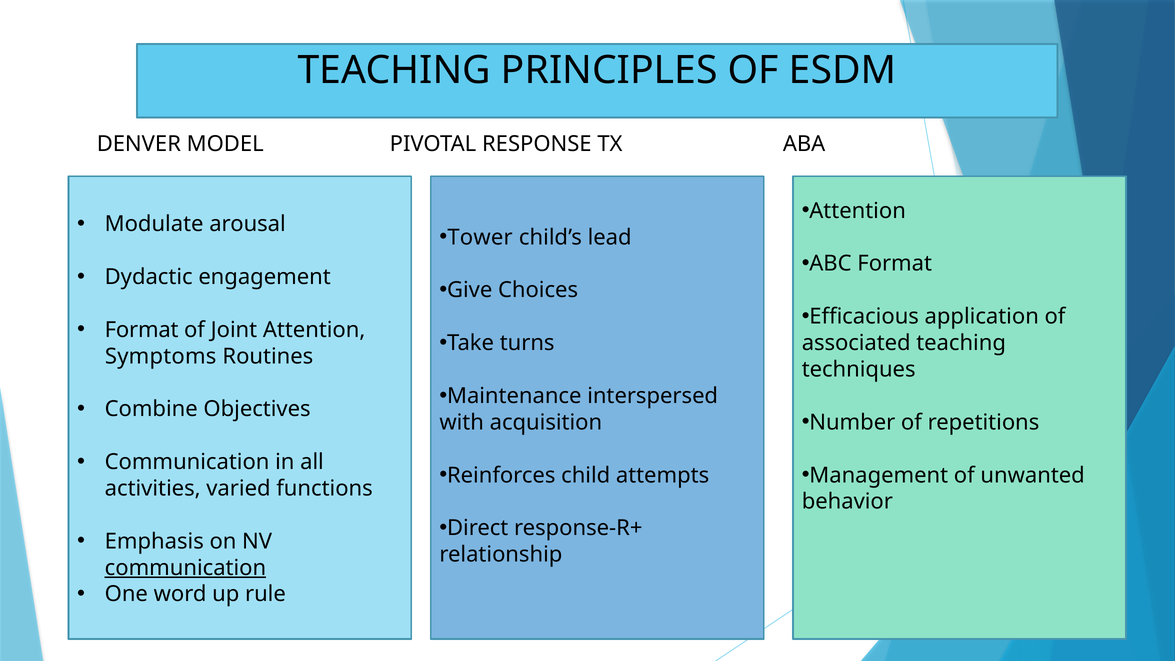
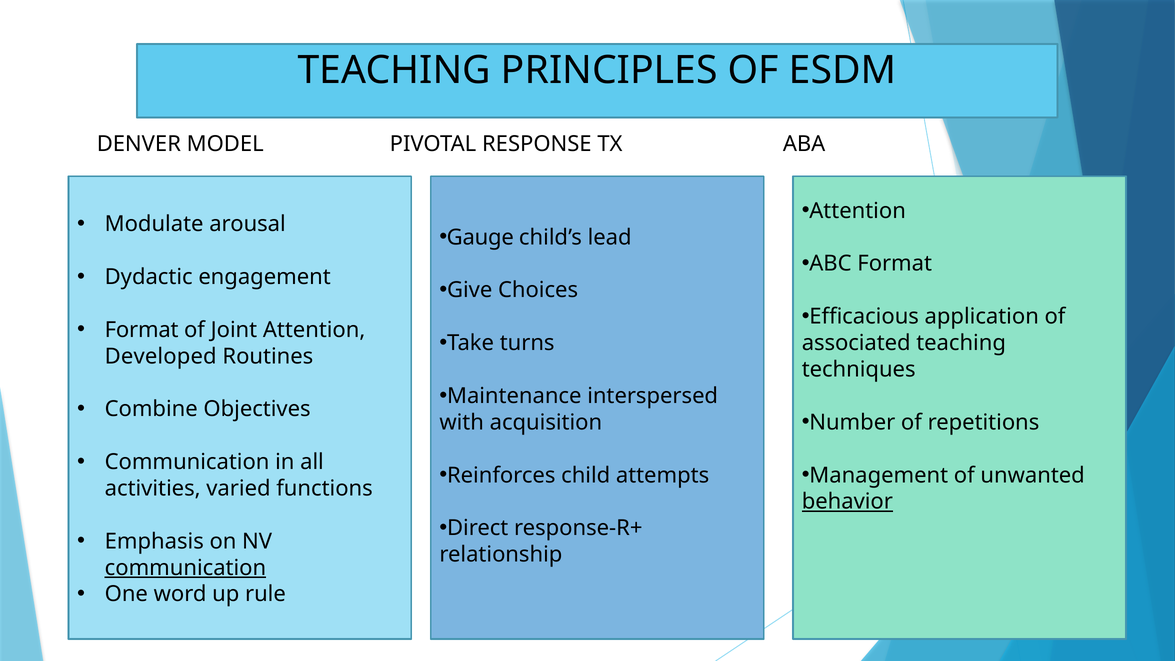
Tower: Tower -> Gauge (480, 237)
Symptoms: Symptoms -> Developed (161, 356)
behavior underline: none -> present (847, 502)
